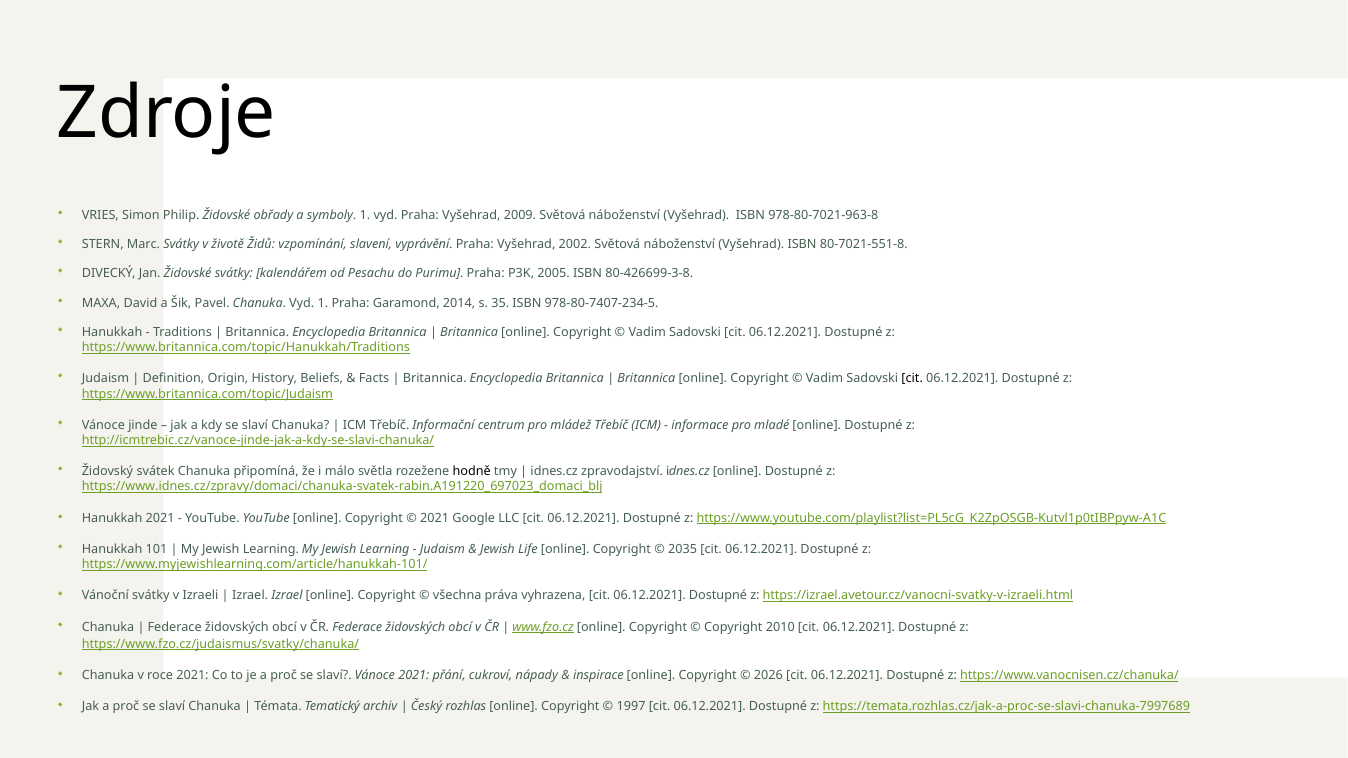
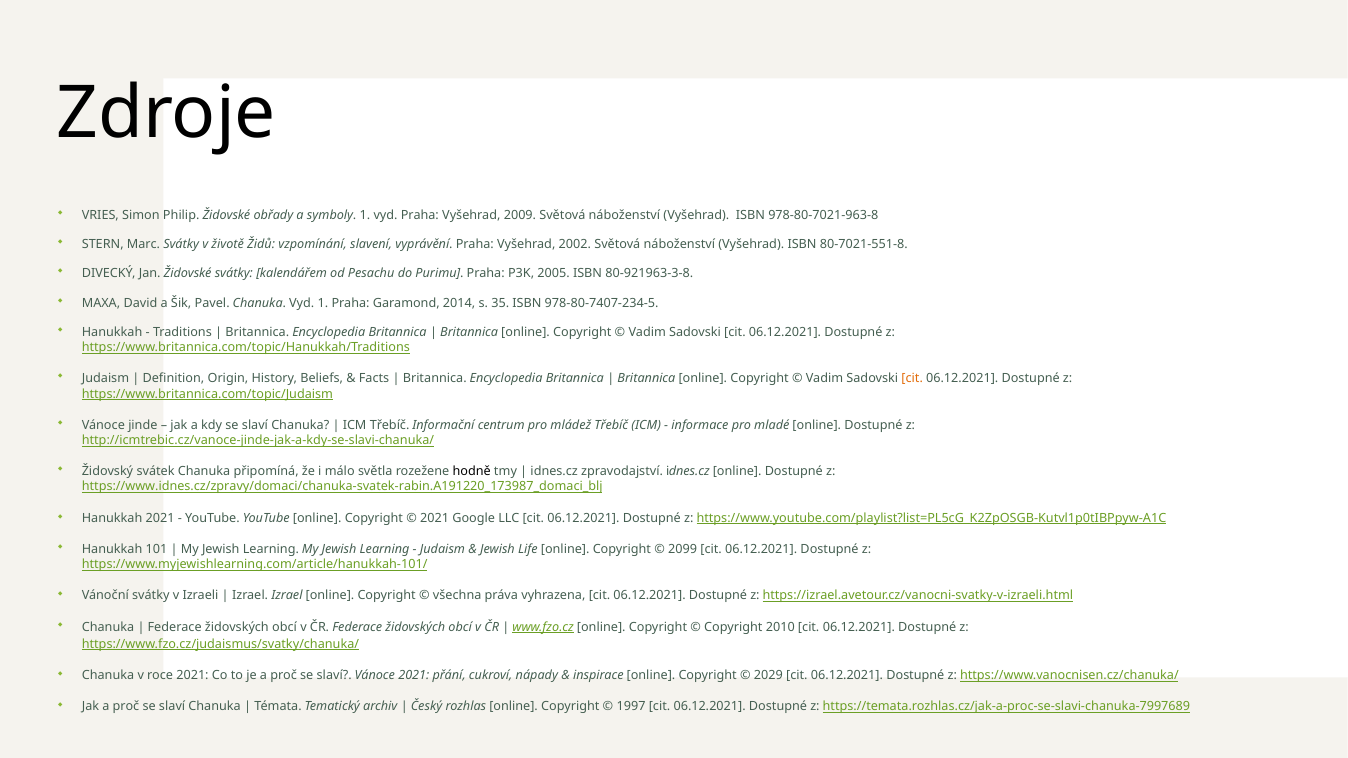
80-426699-3-8: 80-426699-3-8 -> 80-921963-3-8 (649, 274)
cit colour: black -> orange (912, 379)
https://www.idnes.cz/zpravy/domaci/chanuka-svatek-rabin.A191220_697023_domaci_blj: https://www.idnes.cz/zpravy/domaci/chanuka-svatek-rabin.A191220_697023_domaci_blj -> https://www.idnes.cz/zpravy/domaci/chanuka-svatek-rabin.A191220_173987_domaci_blj (342, 487)
2035: 2035 -> 2099 (683, 549)
2026: 2026 -> 2029 (768, 676)
